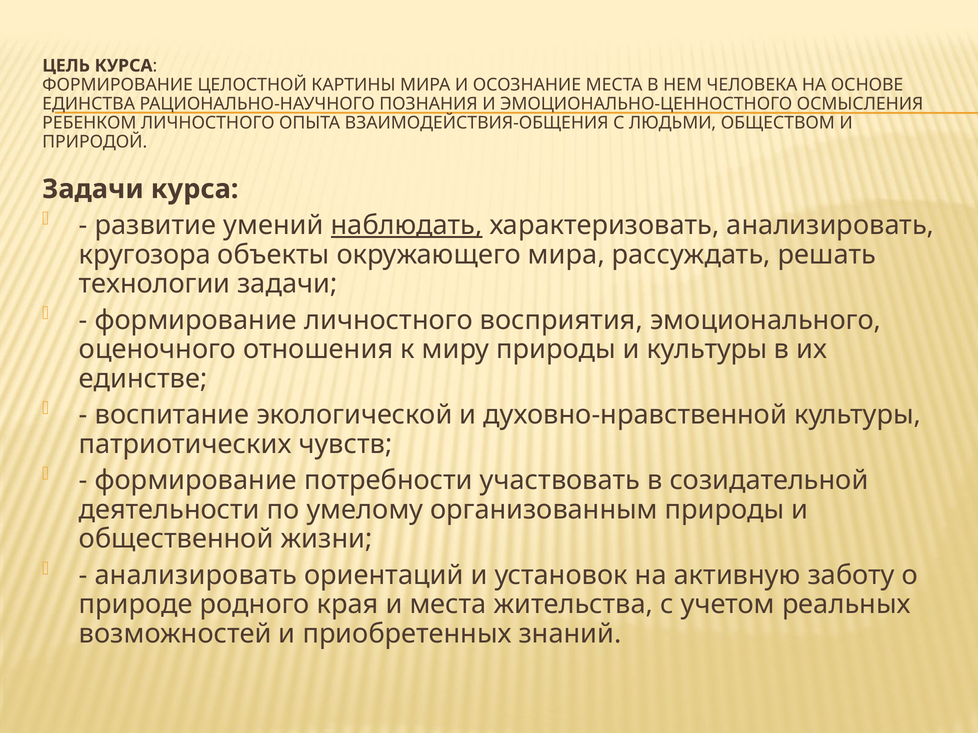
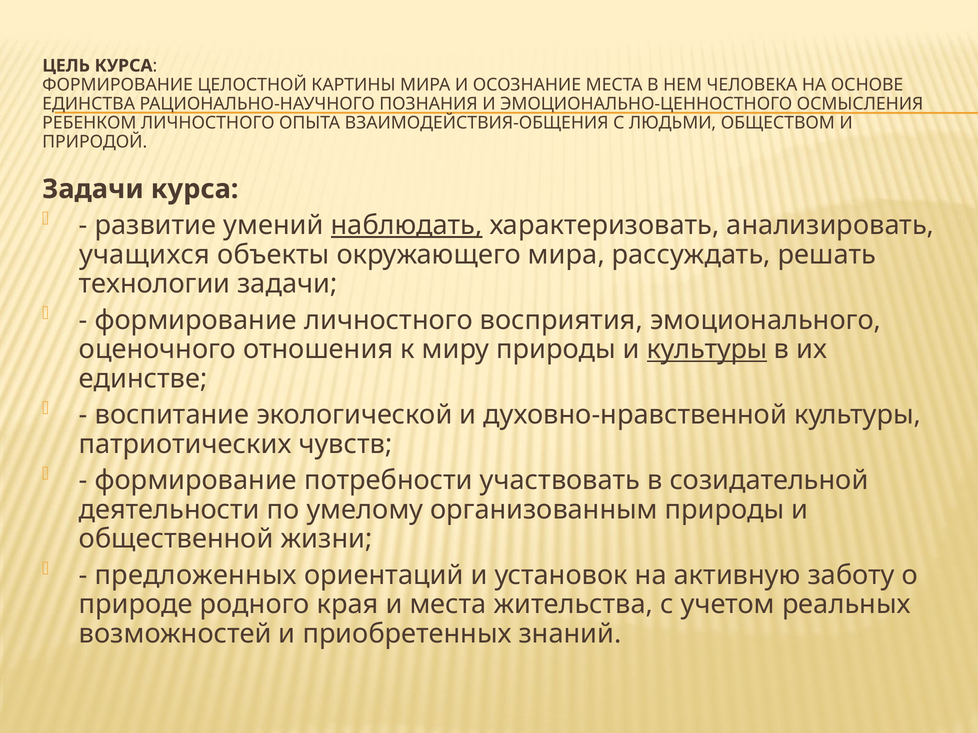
кругозора: кругозора -> учащихся (145, 255)
культуры underline: none -> present (707, 350)
анализировать: анализировать -> предложенных (196, 576)
